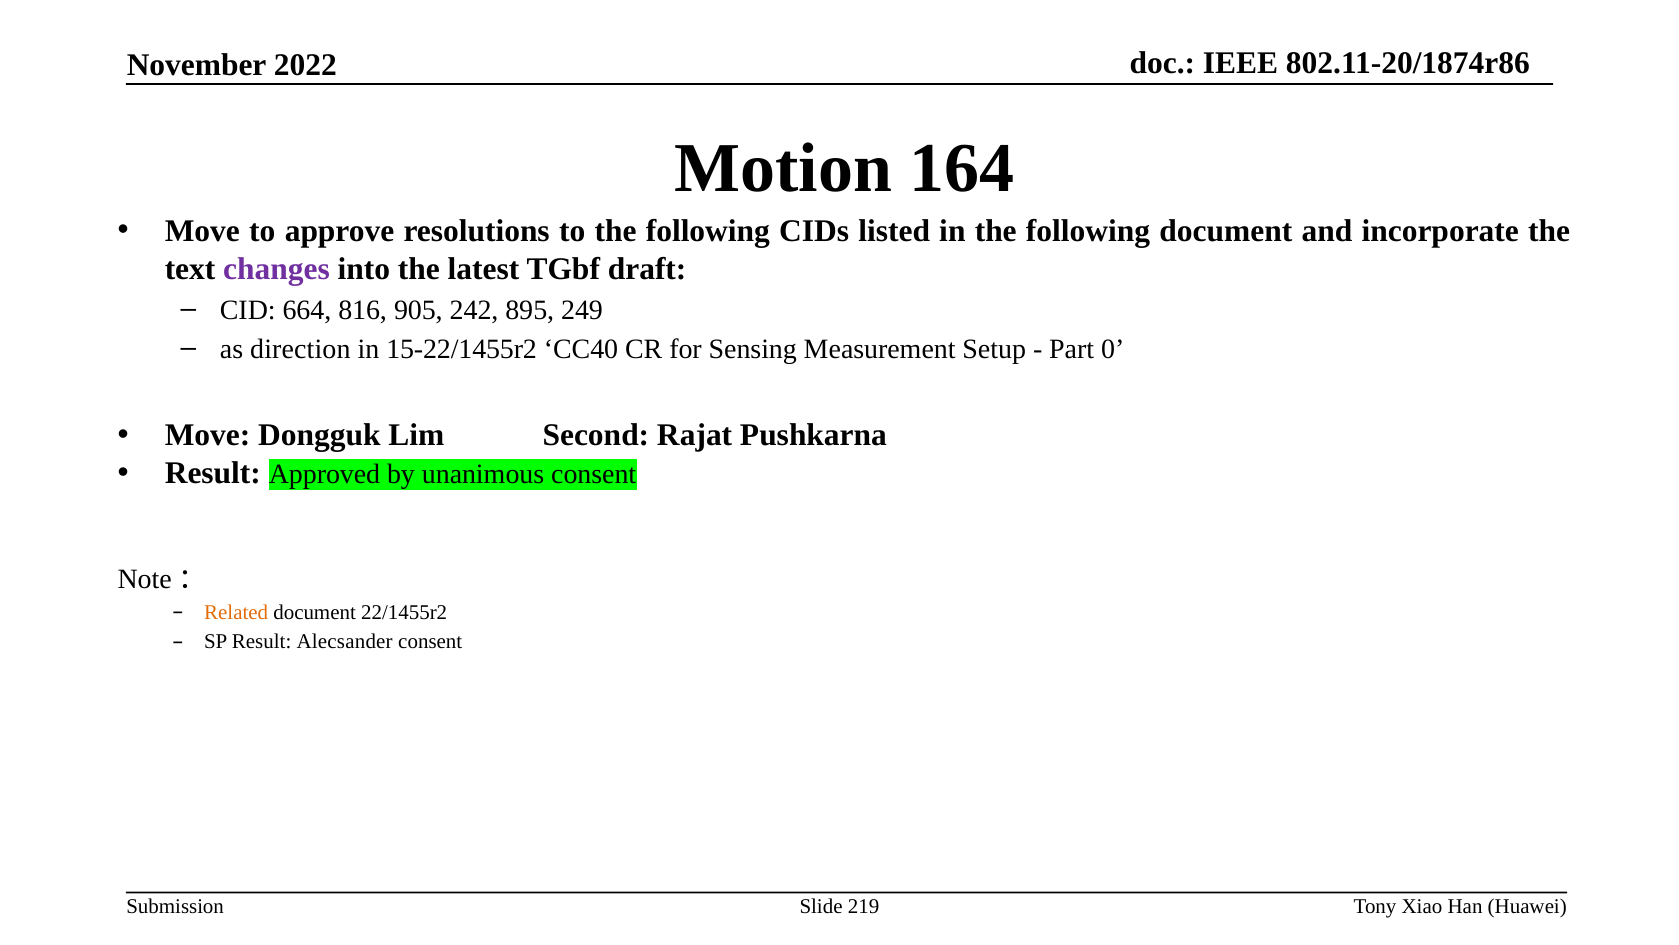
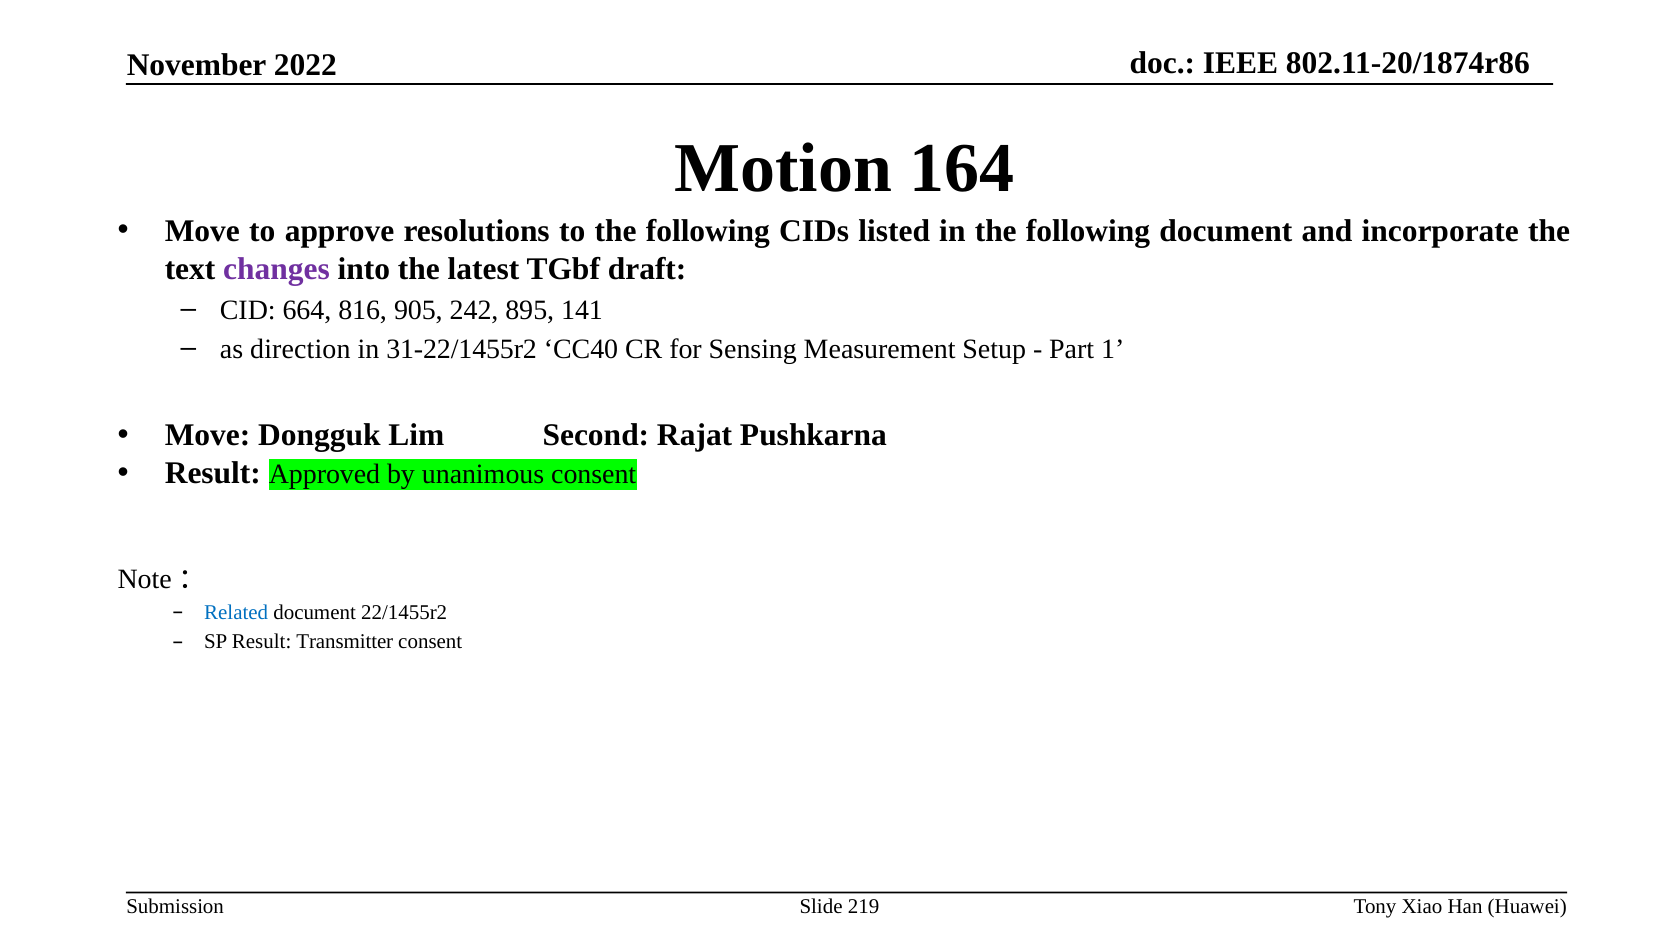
249: 249 -> 141 (582, 310)
15-22/1455r2: 15-22/1455r2 -> 31-22/1455r2 (462, 349)
0: 0 -> 1 (1113, 349)
Related colour: orange -> blue (236, 612)
Alecsander: Alecsander -> Transmitter (345, 641)
